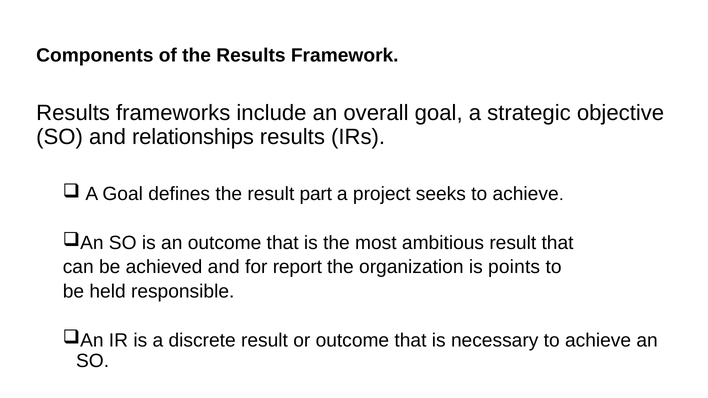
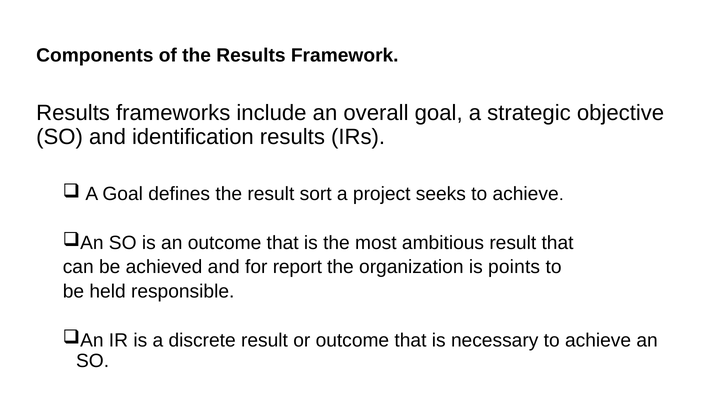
relationships: relationships -> identification (193, 137)
part: part -> sort (316, 194)
